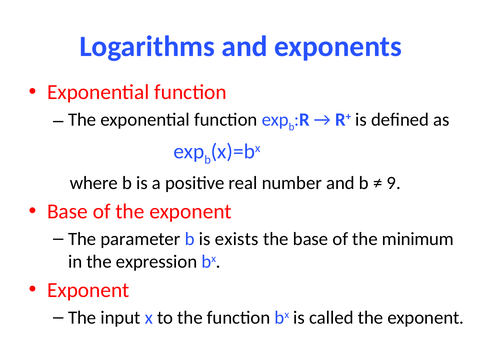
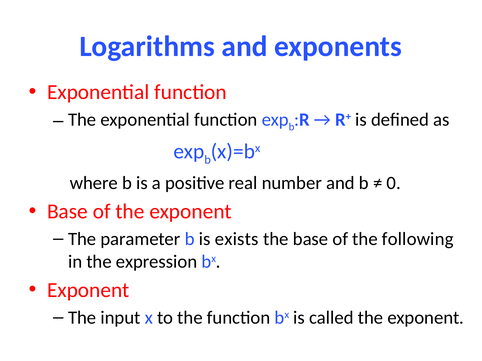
9: 9 -> 0 (394, 183)
minimum: minimum -> following (418, 239)
